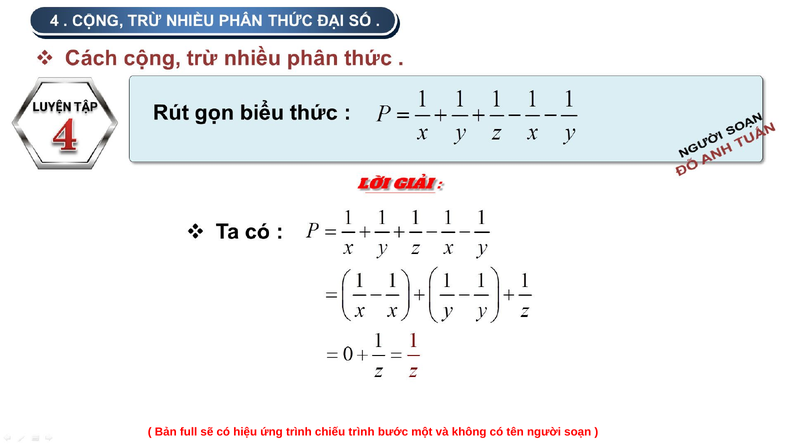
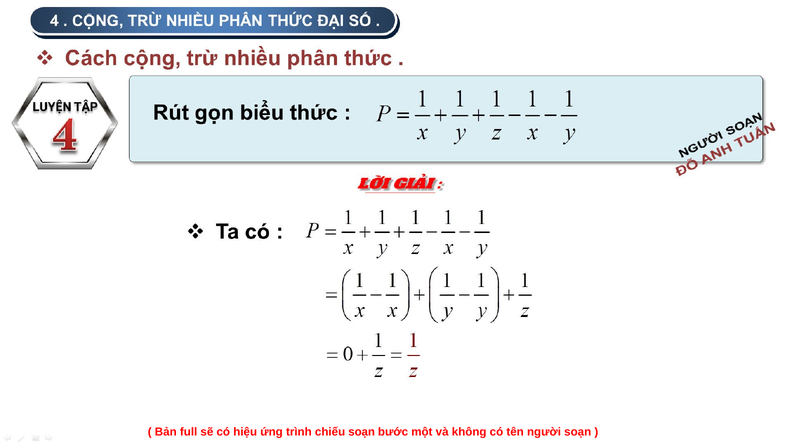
chiếu trình: trình -> soạn (362, 432)
